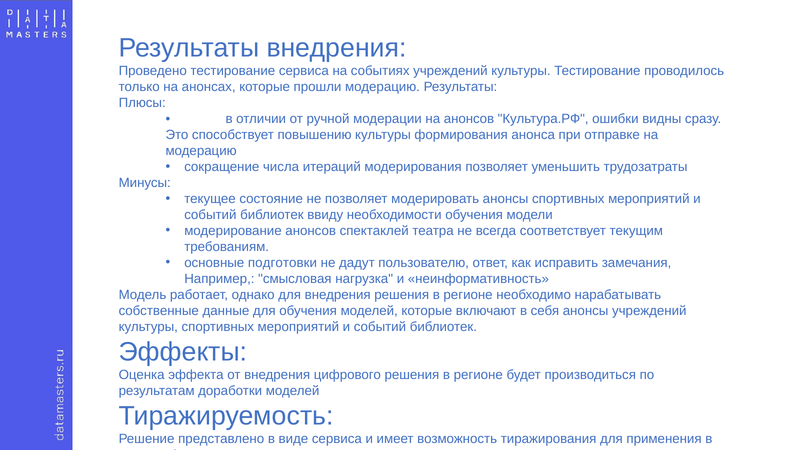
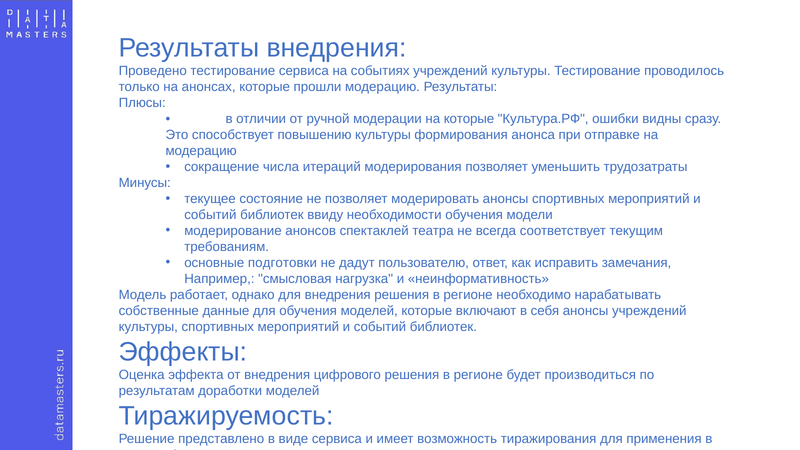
на анонсов: анонсов -> которые (469, 119)
